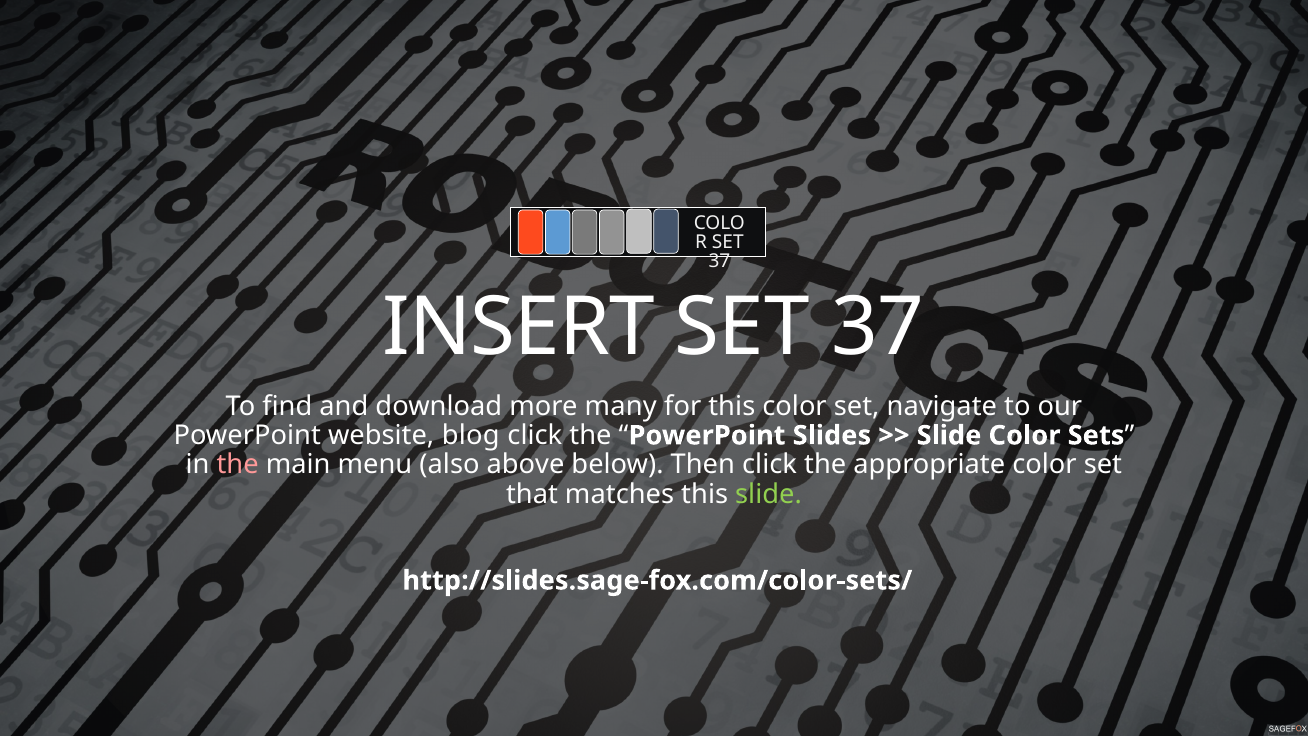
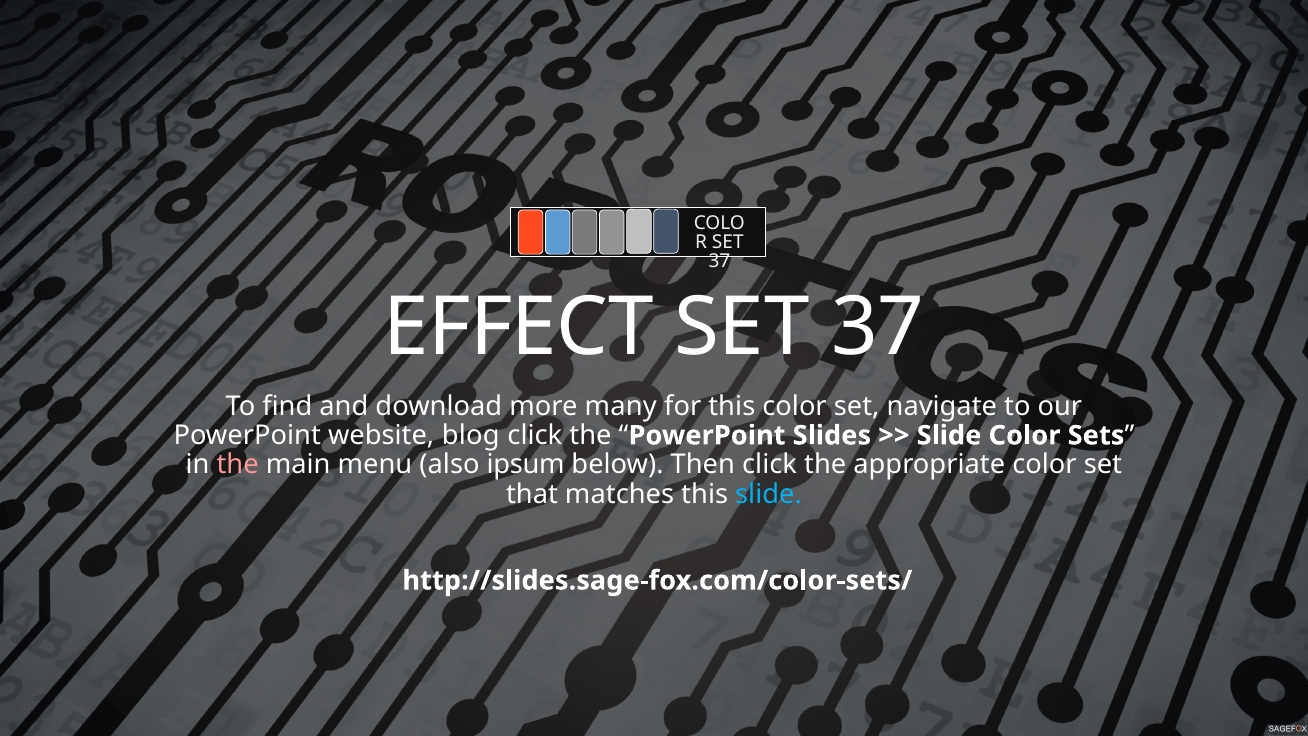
INSERT: INSERT -> EFFECT (518, 327)
above: above -> ipsum (526, 465)
slide colour: light green -> light blue (769, 494)
